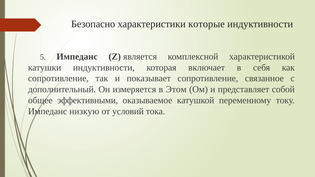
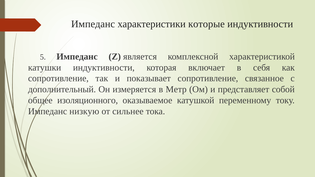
Безопасно: Безопасно -> Импеданс (93, 24)
Этом: Этом -> Метр (176, 90)
эффективными: эффективными -> изоляционного (88, 101)
условий: условий -> сильнее (128, 112)
